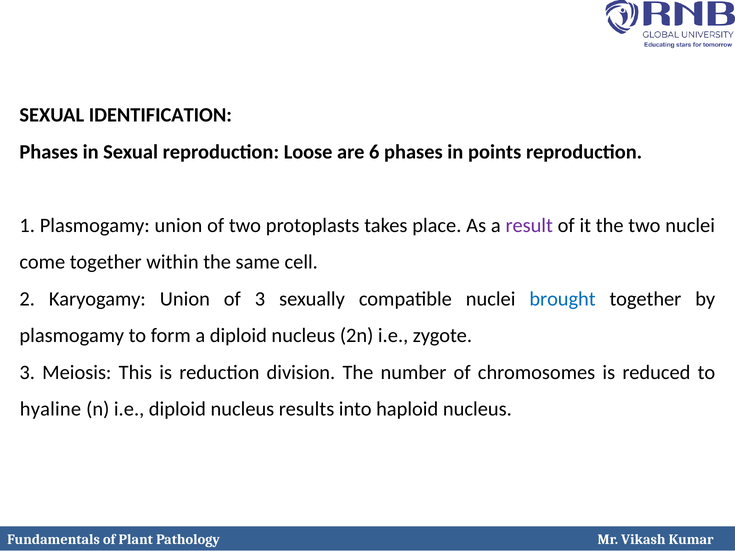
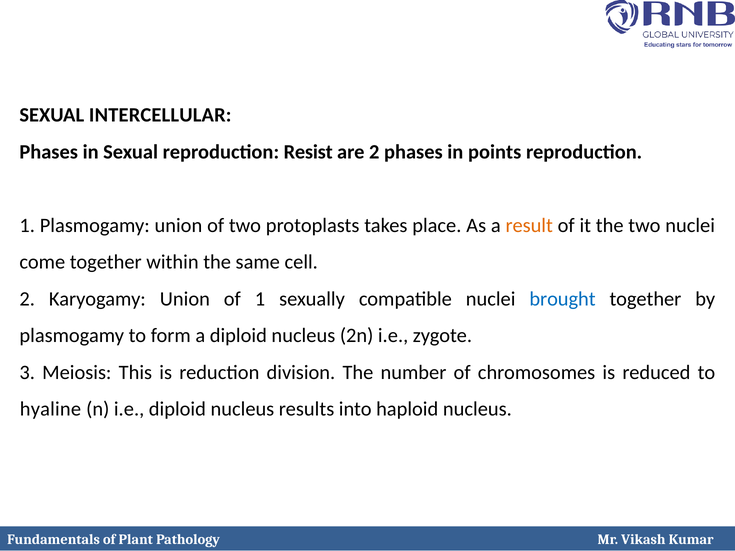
IDENTIFICATION: IDENTIFICATION -> INTERCELLULAR (160, 115)
Loose: Loose -> Resist (308, 152)
are 6: 6 -> 2 (374, 152)
result colour: purple -> orange (529, 226)
of 3: 3 -> 1 (260, 299)
